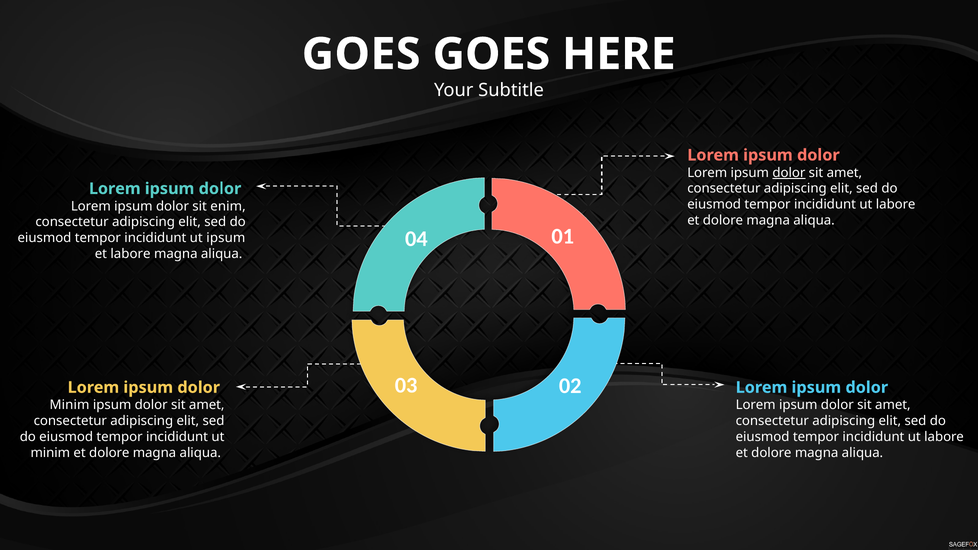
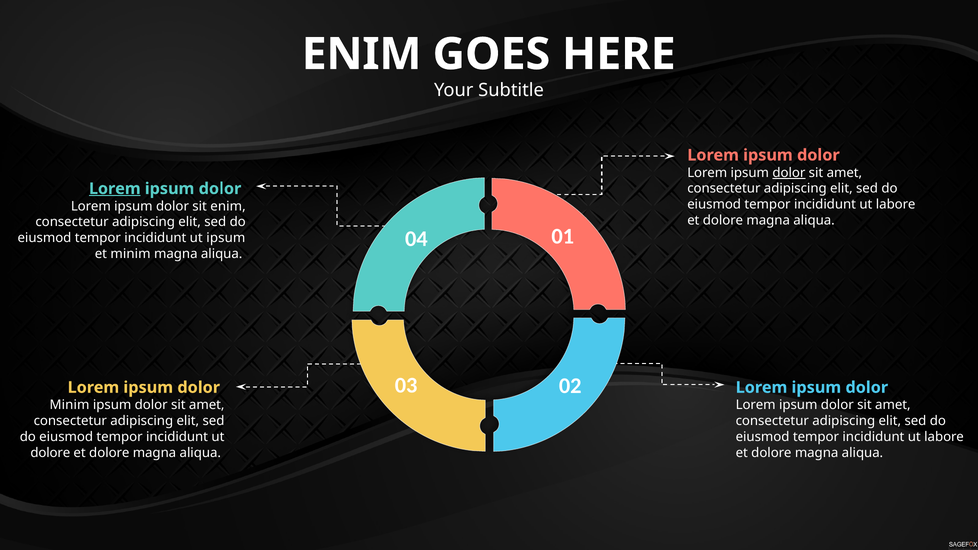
GOES: GOES -> ENIM (362, 54)
Lorem underline: none -> present (115, 189)
et labore: labore -> minim (130, 254)
minim: minim -> dolore (50, 453)
